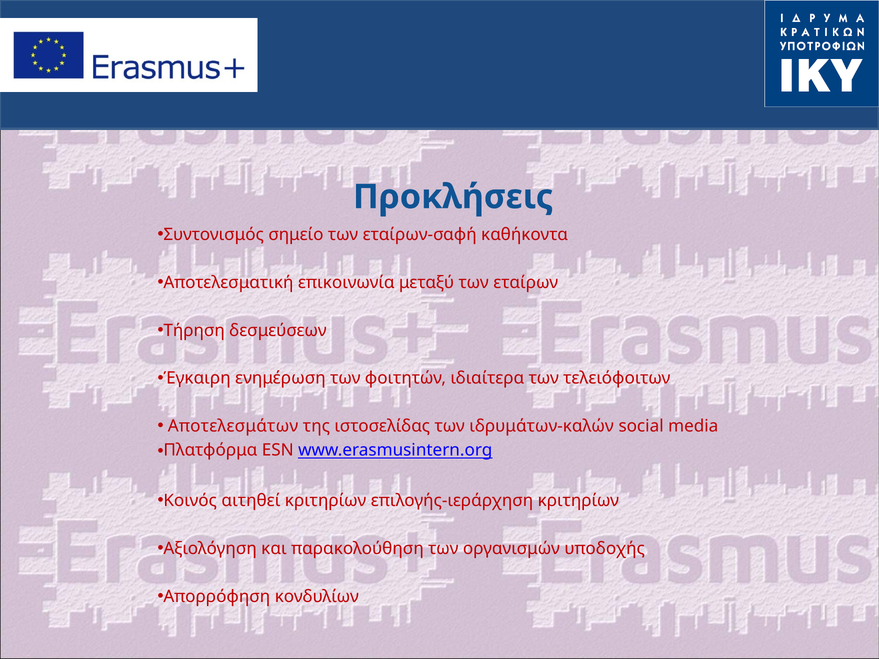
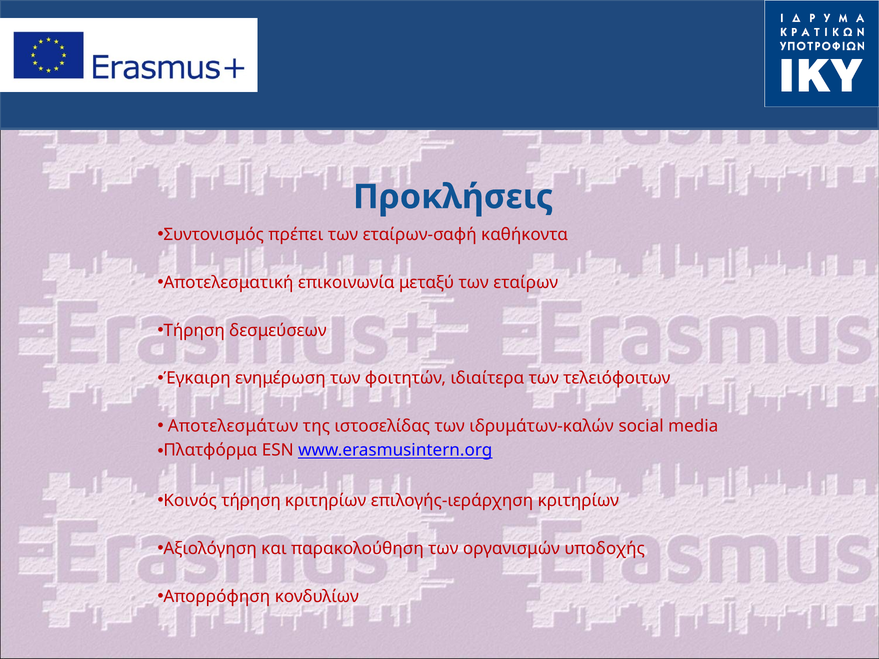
σημείο: σημείο -> πρέπει (296, 235)
Κοινός αιτηθεί: αιτηθεί -> τήρηση (251, 501)
